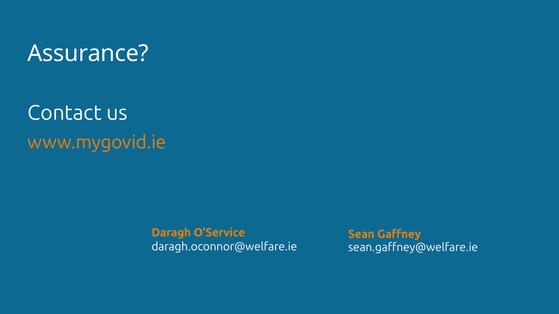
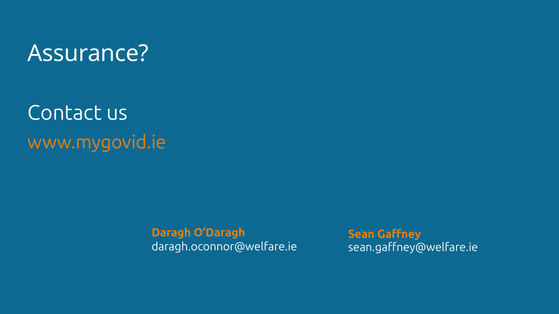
O’Service: O’Service -> O’Daragh (219, 233)
